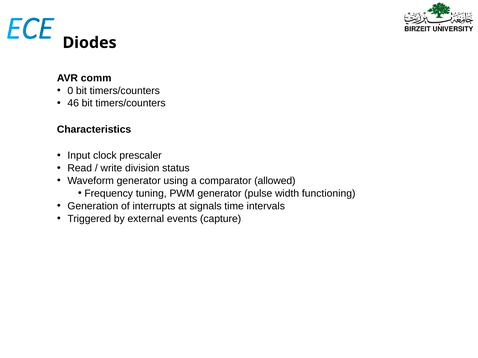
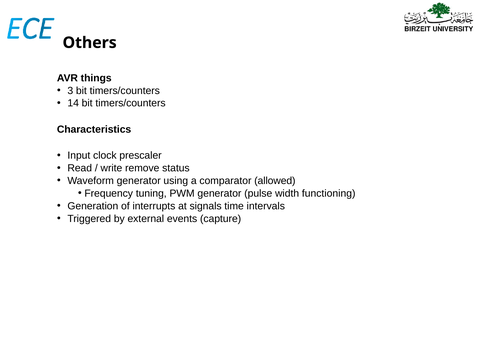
Diodes: Diodes -> Others (90, 43)
comm: comm -> things (96, 78)
0: 0 -> 3 (70, 91)
46: 46 -> 14 (73, 103)
division: division -> remove (142, 168)
